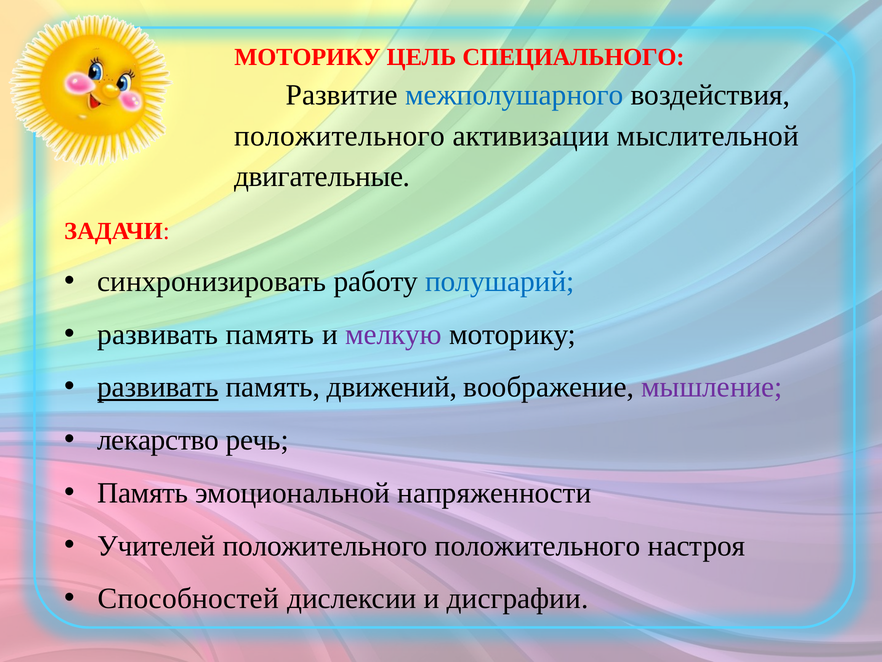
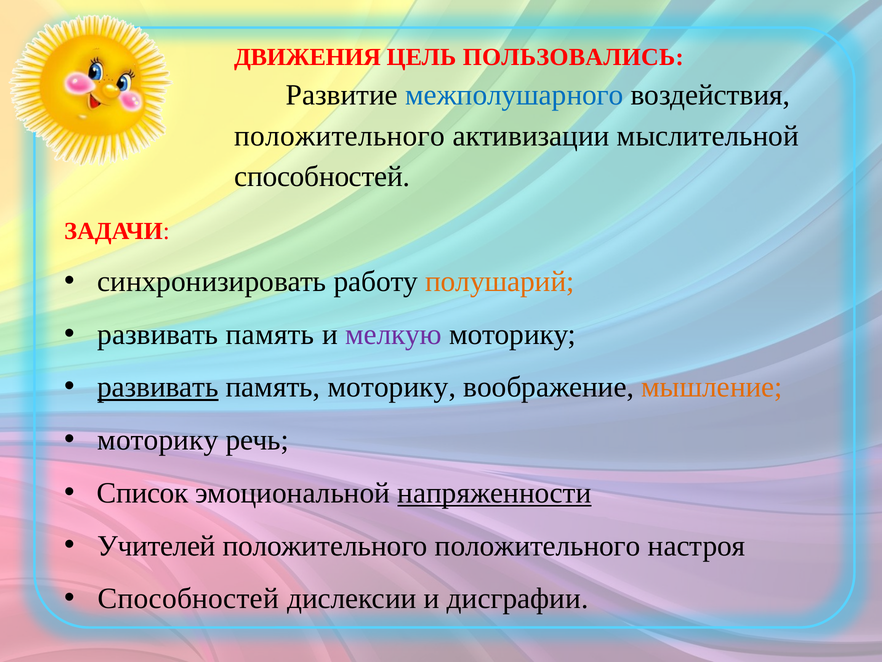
МОТОРИКУ: МОТОРИКУ -> ДВИЖЕНИЯ (308, 57)
СПЕЦИАЛЬНОГО: СПЕЦИАЛЬНОГО -> ПОЛЬЗОВАЛИСЬ (573, 57)
двигательные: двигательные -> способностей (322, 176)
полушарий colour: blue -> orange (500, 281)
память движений: движений -> моторику (392, 387)
мышление colour: purple -> orange (712, 387)
лекарство: лекарство -> моторику (158, 440)
Память: Память -> Список (143, 493)
напряженности underline: none -> present (494, 493)
